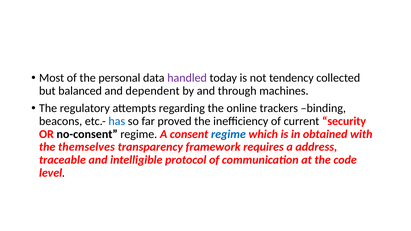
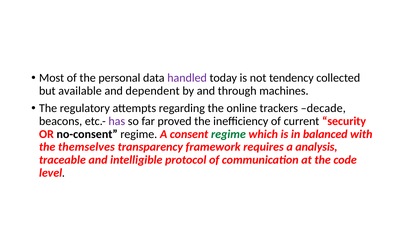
balanced: balanced -> available (80, 91)
binding: binding -> decade (323, 108)
has colour: blue -> purple (117, 121)
regime colour: blue -> green (228, 134)
obtained: obtained -> balanced (325, 134)
address: address -> analysis (316, 147)
